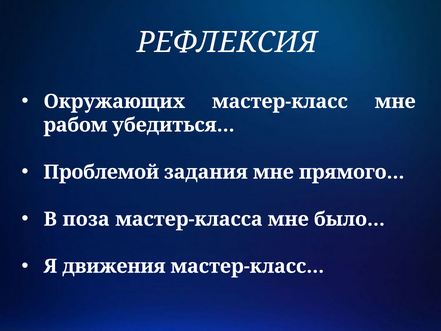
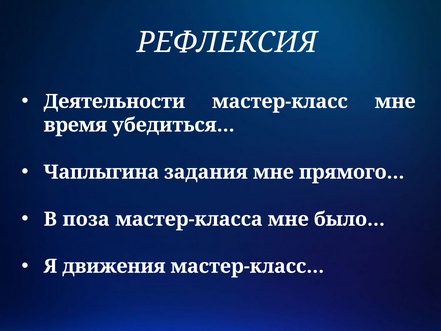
Окружающих: Окружающих -> Деятельности (114, 101)
рабом: рабом -> время (75, 125)
Проблемой: Проблемой -> Чаплыгина (101, 172)
